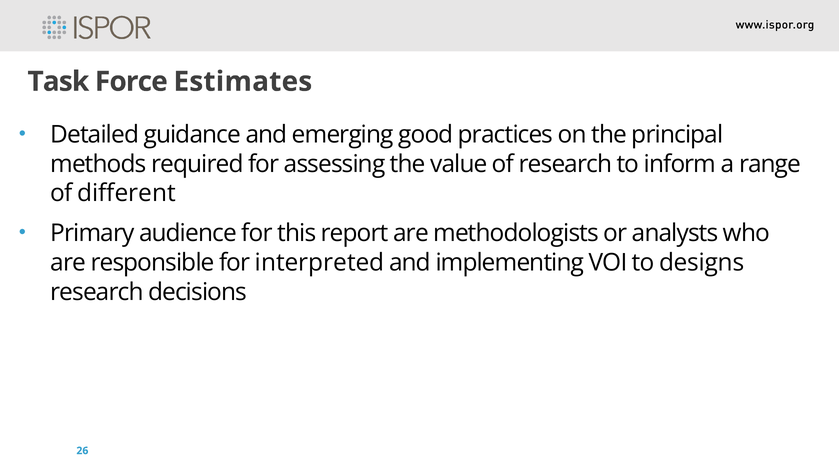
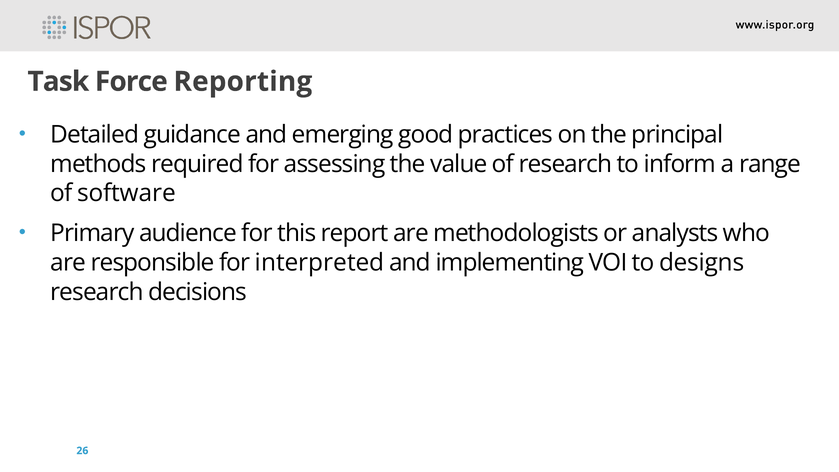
Estimates: Estimates -> Reporting (243, 82)
different: different -> software (126, 193)
